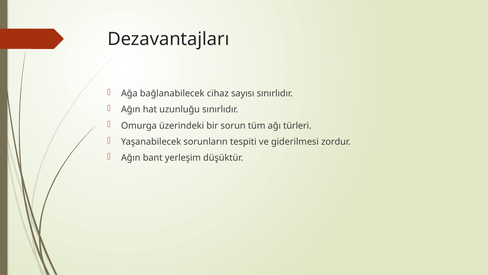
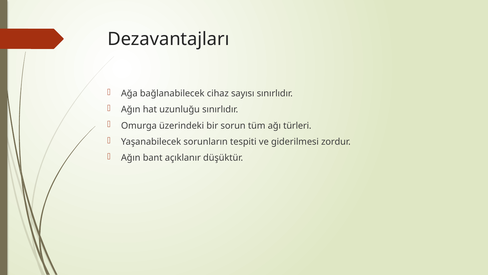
yerleşim: yerleşim -> açıklanır (183, 158)
